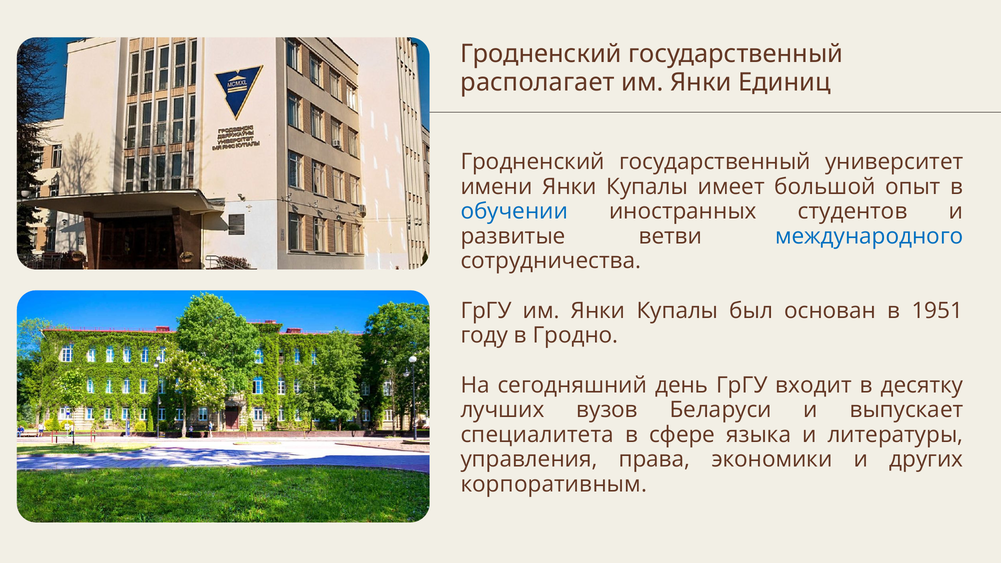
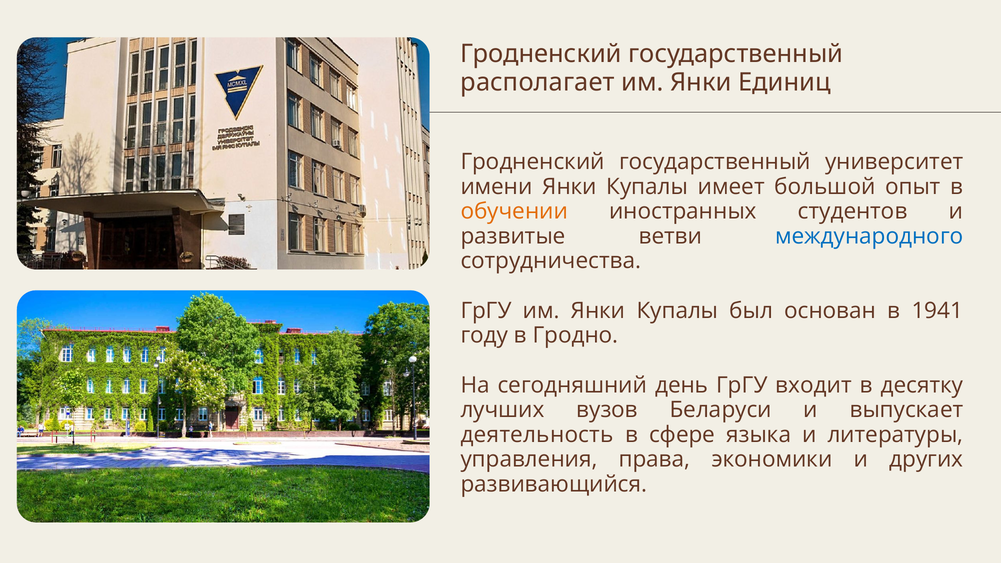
обучении colour: blue -> orange (514, 211)
1951: 1951 -> 1941 (937, 311)
специалитета: специалитета -> деятельность (537, 435)
корпоративным: корпоративным -> развивающийся (554, 484)
